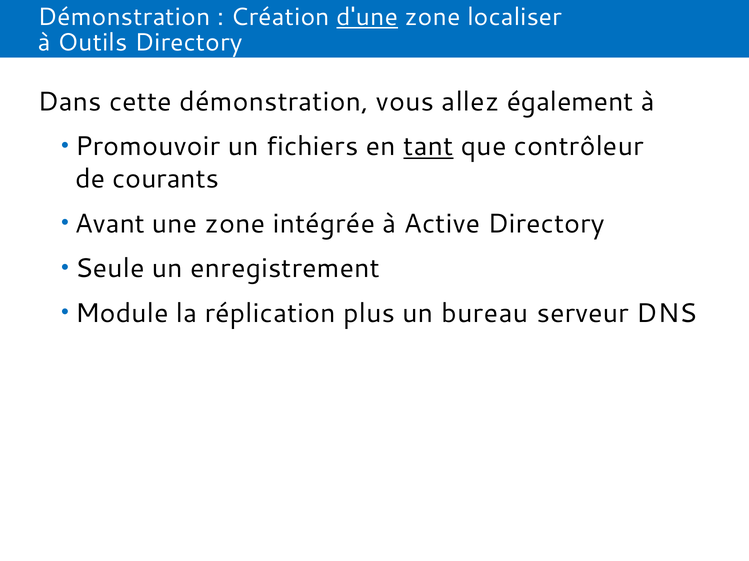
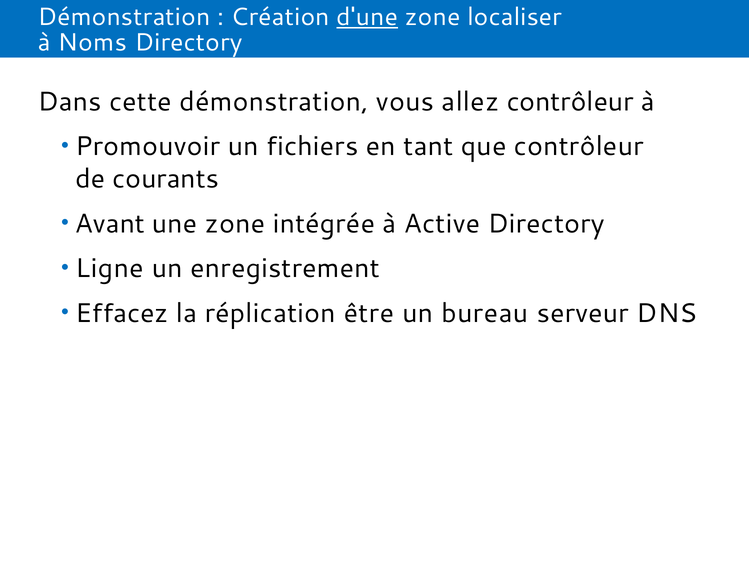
Outils: Outils -> Noms (93, 42)
allez également: également -> contrôleur (570, 102)
tant underline: present -> none (428, 147)
Seule: Seule -> Ligne (110, 269)
Module: Module -> Effacez (122, 314)
plus: plus -> être (369, 314)
